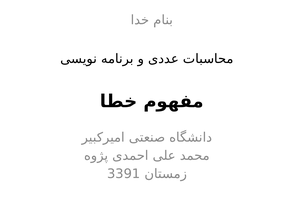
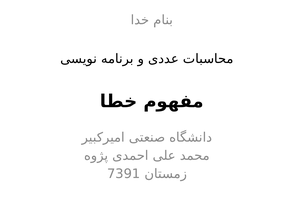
3391: 3391 -> 7391 (124, 174)
